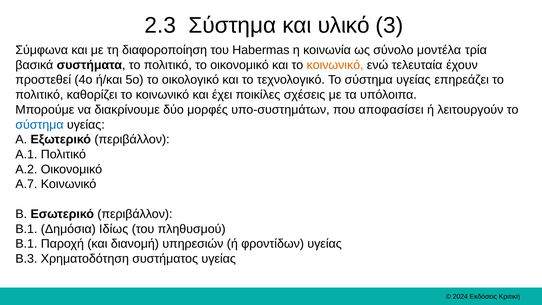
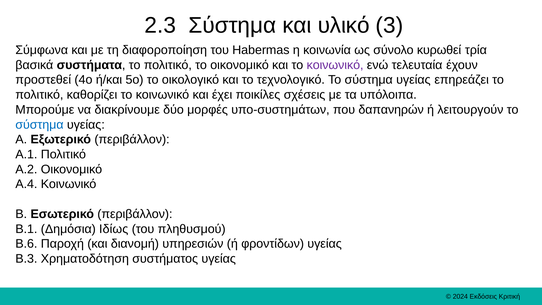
μοντέλα: μοντέλα -> κυρωθεί (439, 50)
κοινωνικό colour: orange -> purple (335, 65)
αποφασίσει: αποφασίσει -> δαπανηρών (391, 110)
Α.7: Α.7 -> Α.4 (26, 184)
Β.1: Β.1 -> Β.6 (26, 244)
